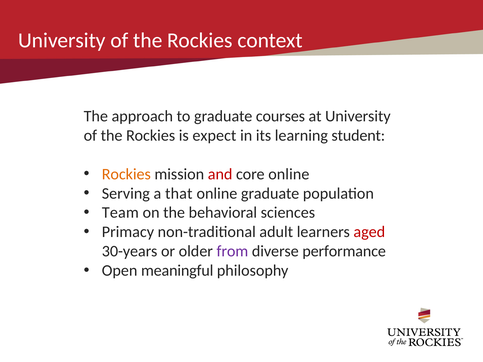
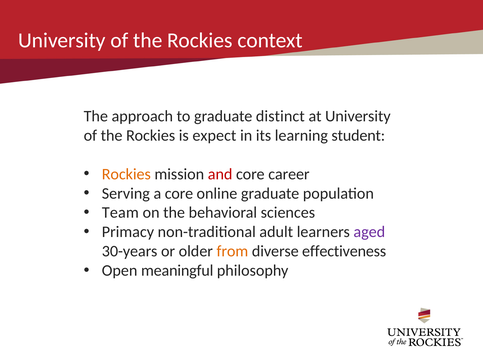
courses: courses -> distinct (280, 116)
core online: online -> career (289, 174)
a that: that -> core (179, 194)
aged colour: red -> purple (369, 232)
from colour: purple -> orange (232, 251)
performance: performance -> effectiveness (344, 251)
